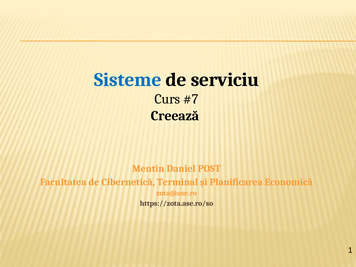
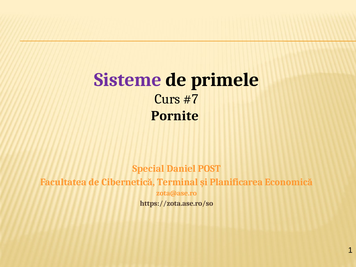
Sisteme colour: blue -> purple (128, 80)
serviciu: serviciu -> primele (225, 80)
Creează: Creează -> Pornite (175, 116)
Mentin: Mentin -> Special (148, 169)
